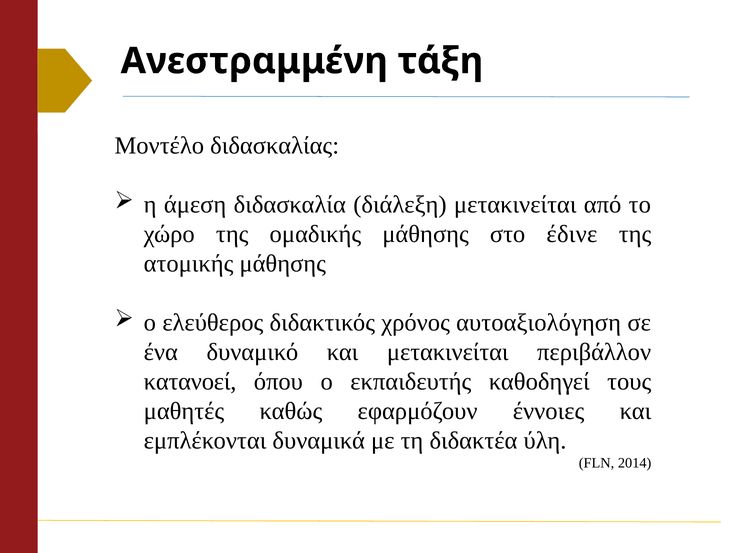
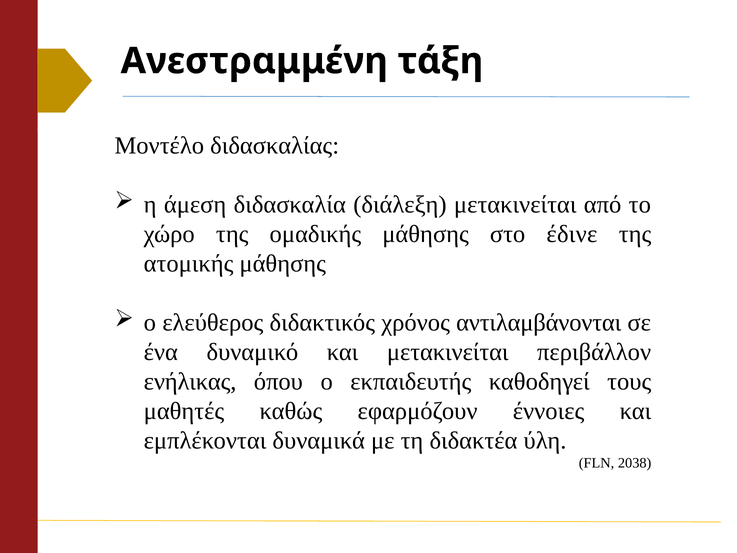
αυτοαξιολόγηση: αυτοαξιολόγηση -> αντιλαμβάνονται (539, 322)
κατανοεί: κατανοεί -> ενήλικας (190, 381)
2014: 2014 -> 2038 (635, 463)
